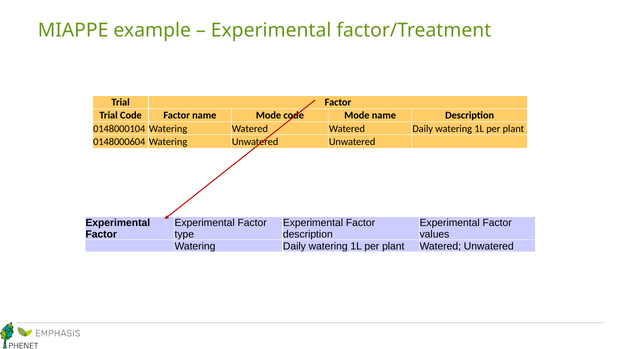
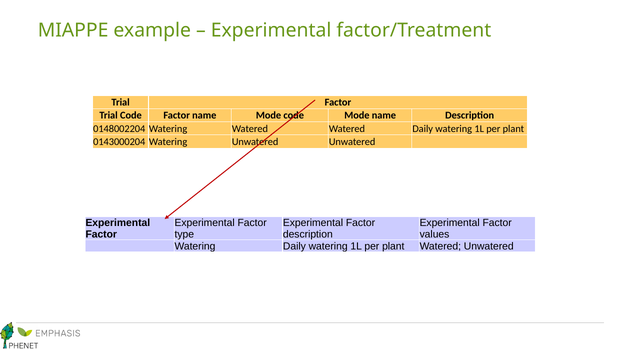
0148000104: 0148000104 -> 0148002204 (119, 129)
0148000604: 0148000604 -> 0143000204 (119, 142)
